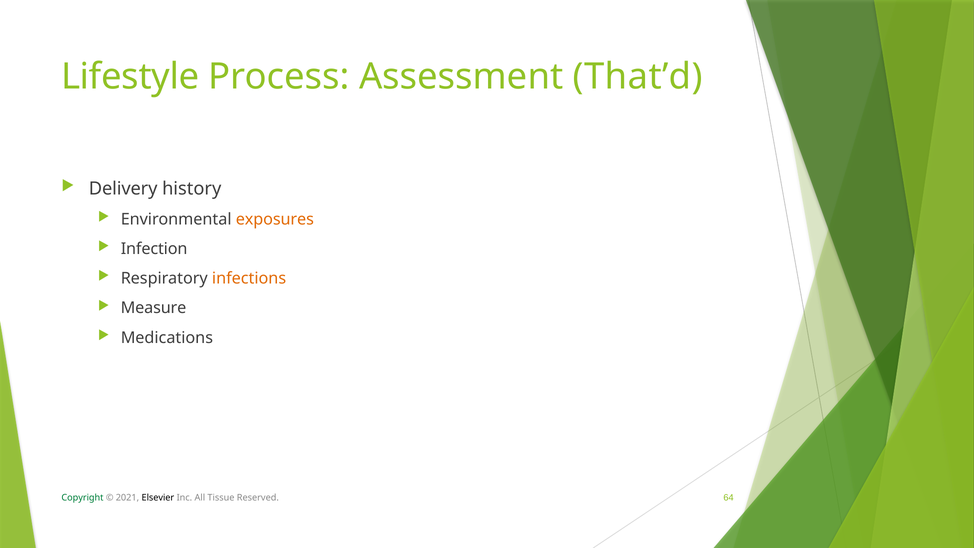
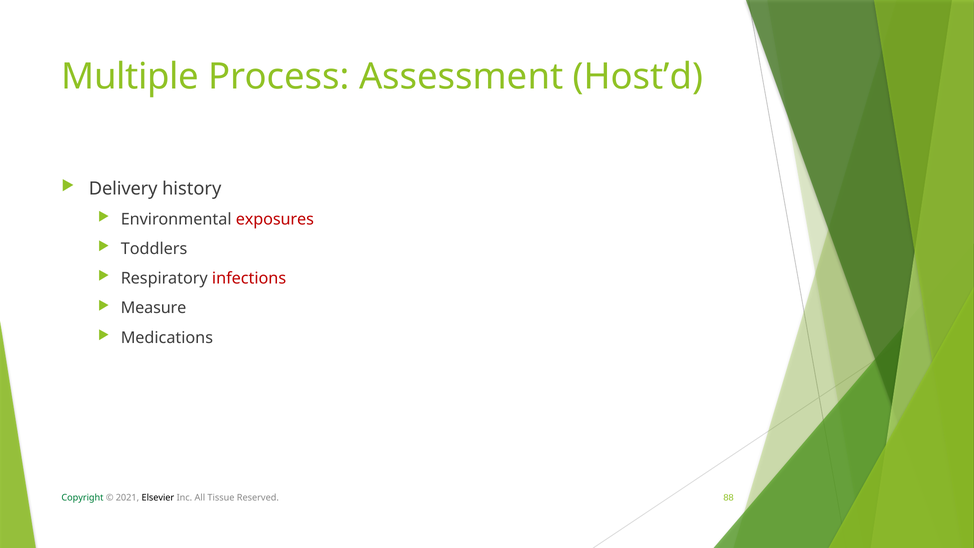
Lifestyle: Lifestyle -> Multiple (130, 77)
That’d: That’d -> Host’d (638, 77)
exposures colour: orange -> red (275, 219)
Infection: Infection -> Toddlers (154, 249)
infections colour: orange -> red (249, 278)
64: 64 -> 88 (729, 498)
